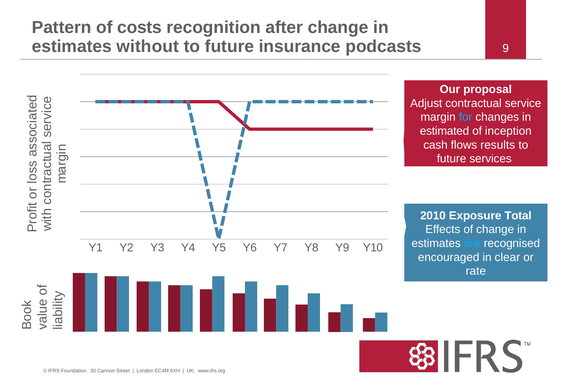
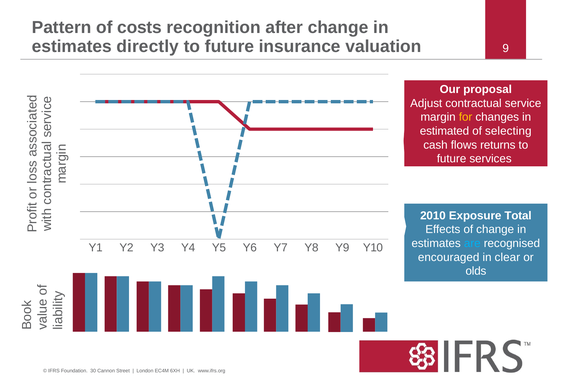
without: without -> directly (148, 46)
podcasts: podcasts -> valuation (383, 46)
for colour: light blue -> yellow (466, 117)
inception: inception -> selecting (508, 131)
results: results -> returns (498, 145)
rate: rate -> olds (476, 271)
